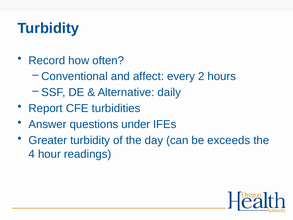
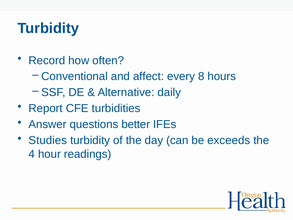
2: 2 -> 8 (201, 76)
under: under -> better (136, 124)
Greater: Greater -> Studies (48, 140)
